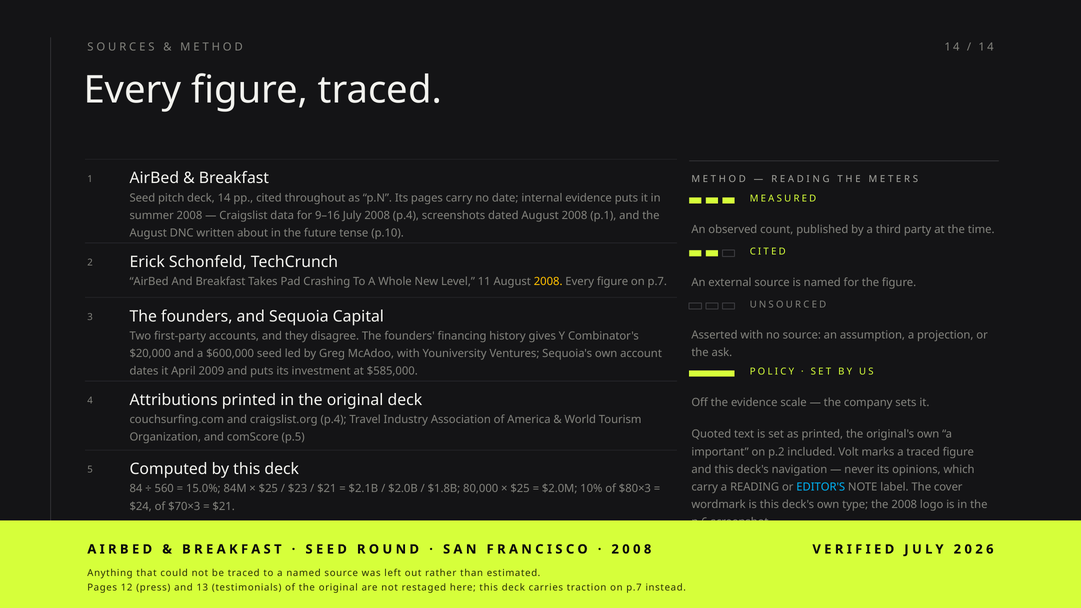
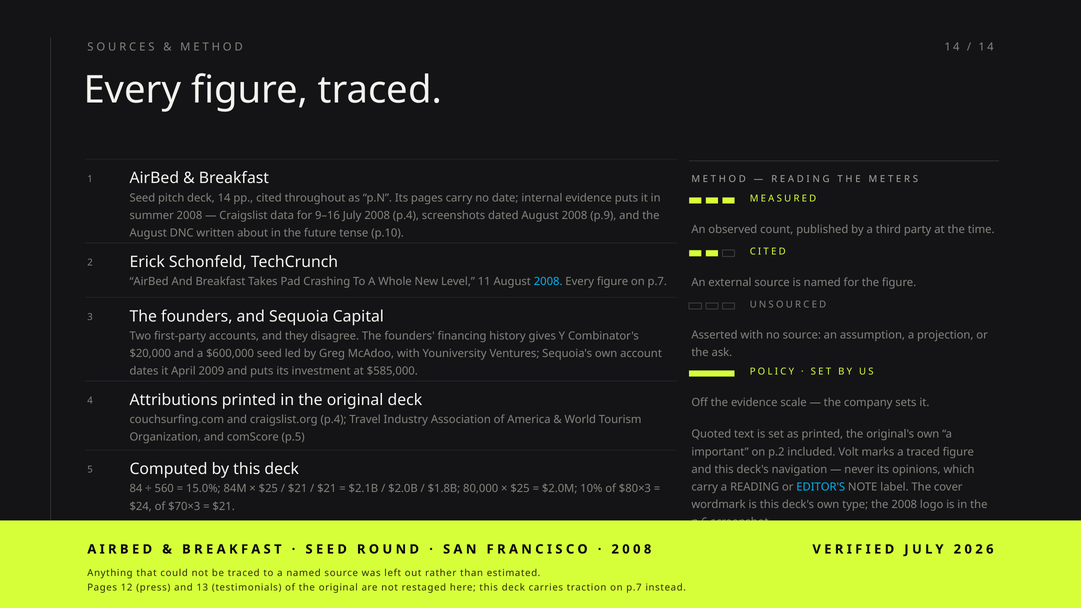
p.1: p.1 -> p.9 (603, 216)
2008 colour: yellow -> light blue (548, 282)
$23: $23 -> $21 (298, 489)
